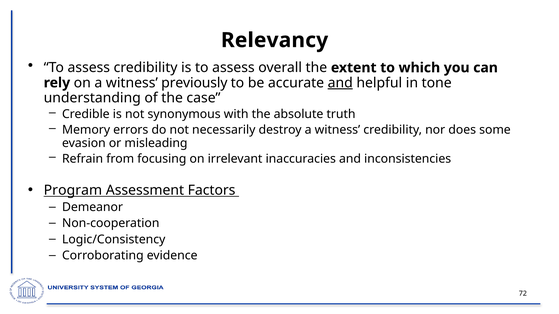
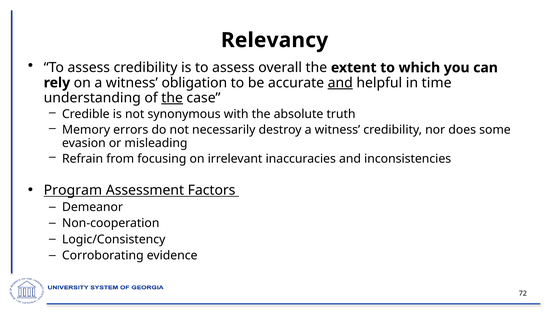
previously: previously -> obligation (194, 83)
tone: tone -> time (437, 83)
the underline: none -> present (172, 98)
